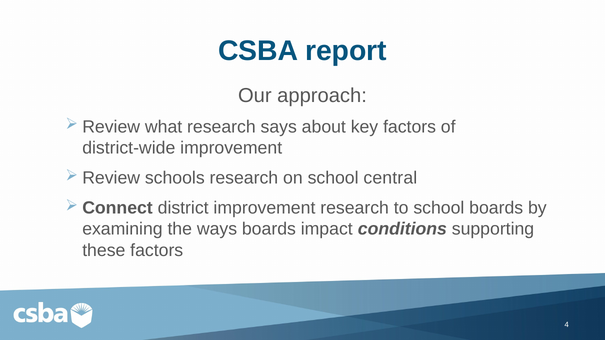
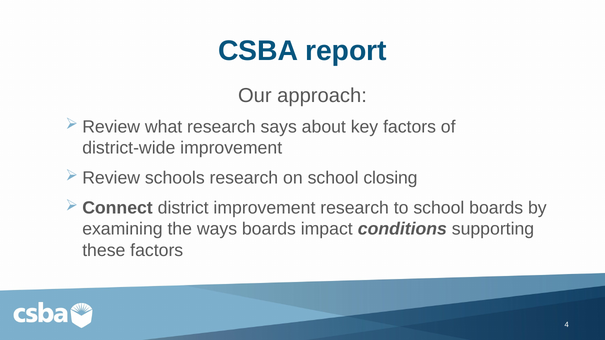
central: central -> closing (390, 178)
